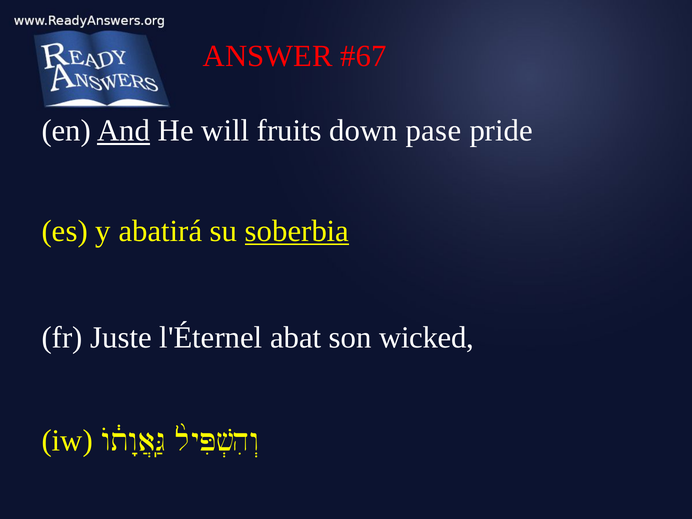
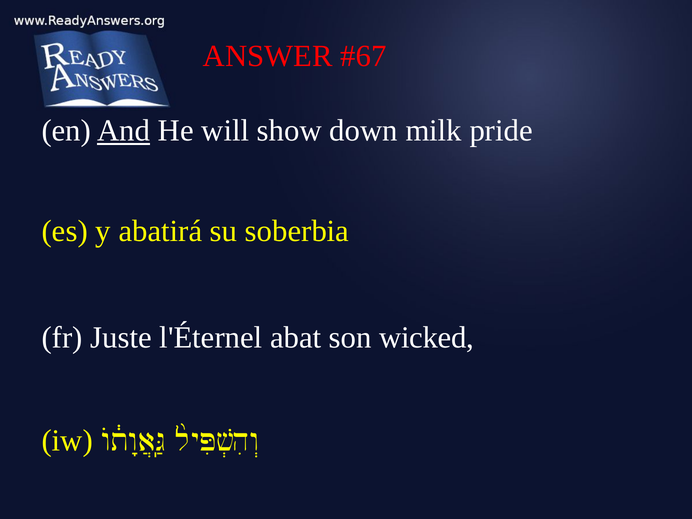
fruits: fruits -> show (289, 131)
pase: pase -> milk (434, 131)
soberbia underline: present -> none (297, 231)
